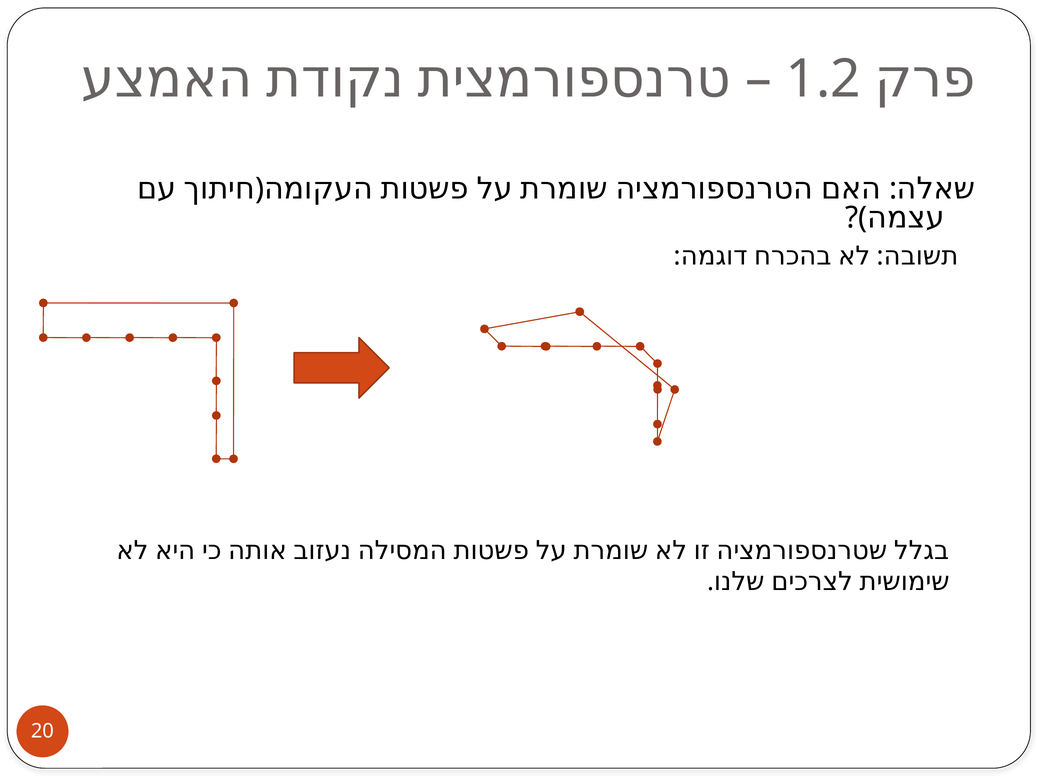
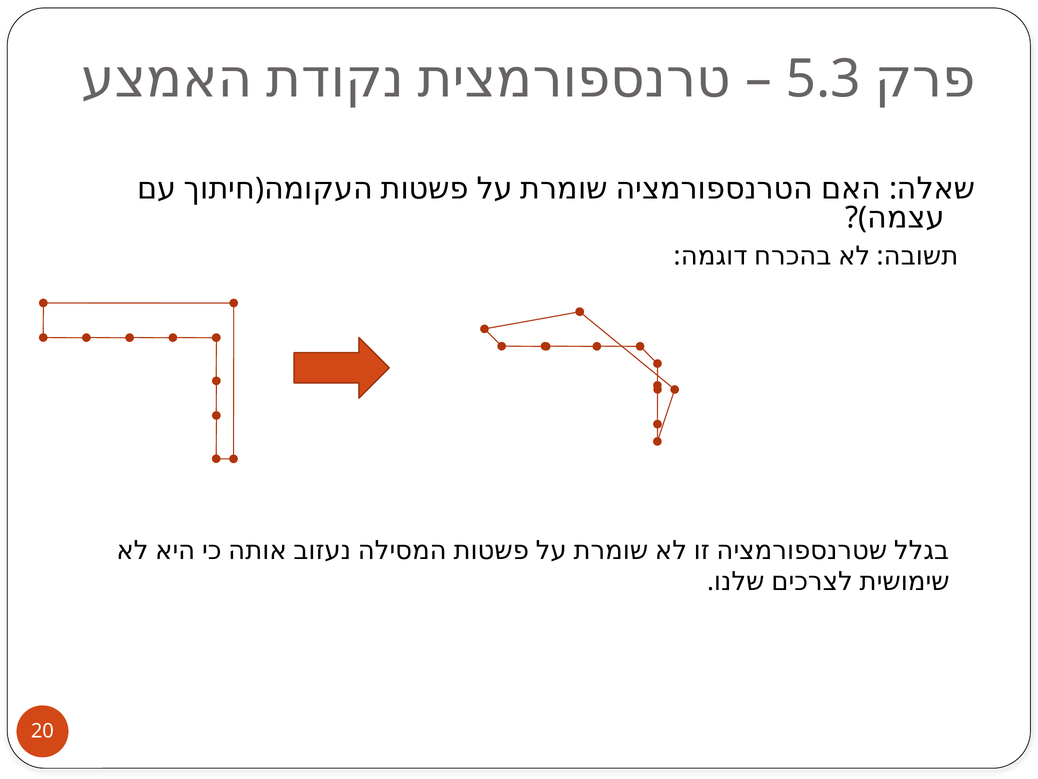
1.2: 1.2 -> 5.3 (823, 79)
